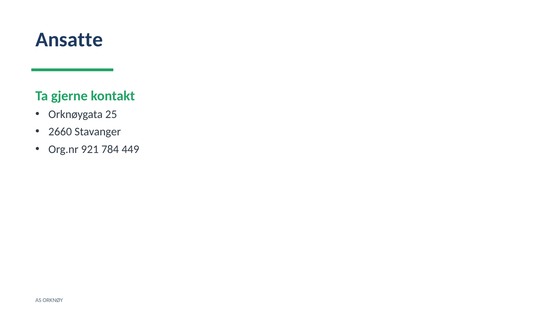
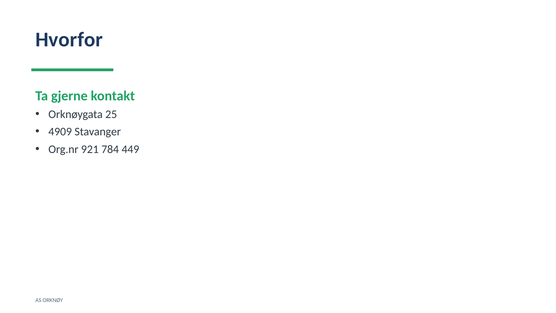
Ansatte: Ansatte -> Hvorfor (69, 40)
2660: 2660 -> 4909 (60, 132)
